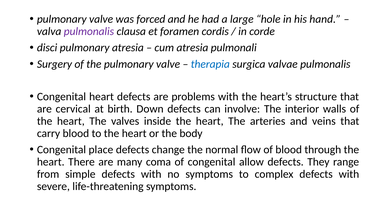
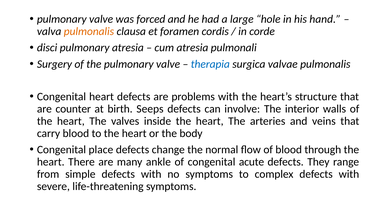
pulmonalis colour: purple -> orange (89, 31)
cervical: cervical -> counter (73, 109)
Down: Down -> Seeps (150, 109)
coma: coma -> ankle (158, 162)
allow: allow -> acute (252, 162)
